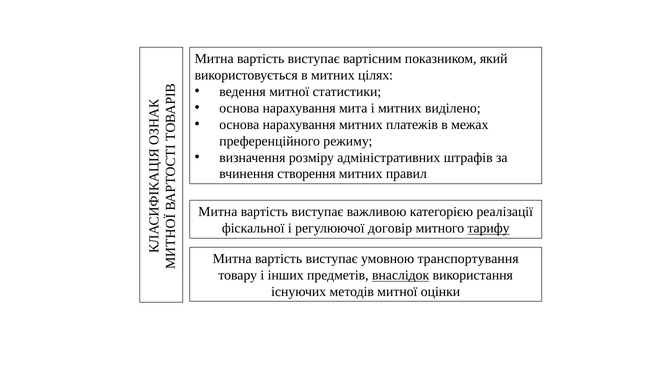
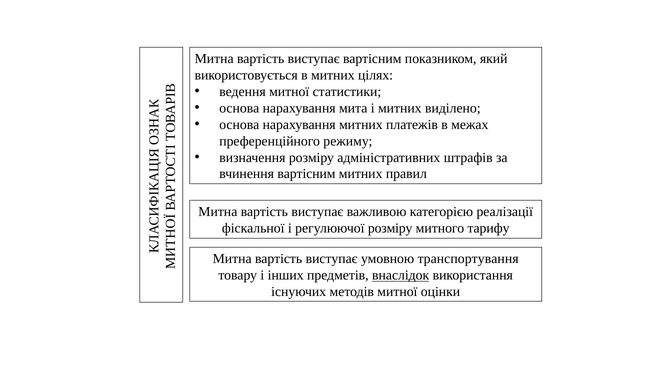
вчинення створення: створення -> вартісним (306, 174)
регулюючої договір: договір -> розміру (390, 228)
тарифу underline: present -> none (489, 228)
